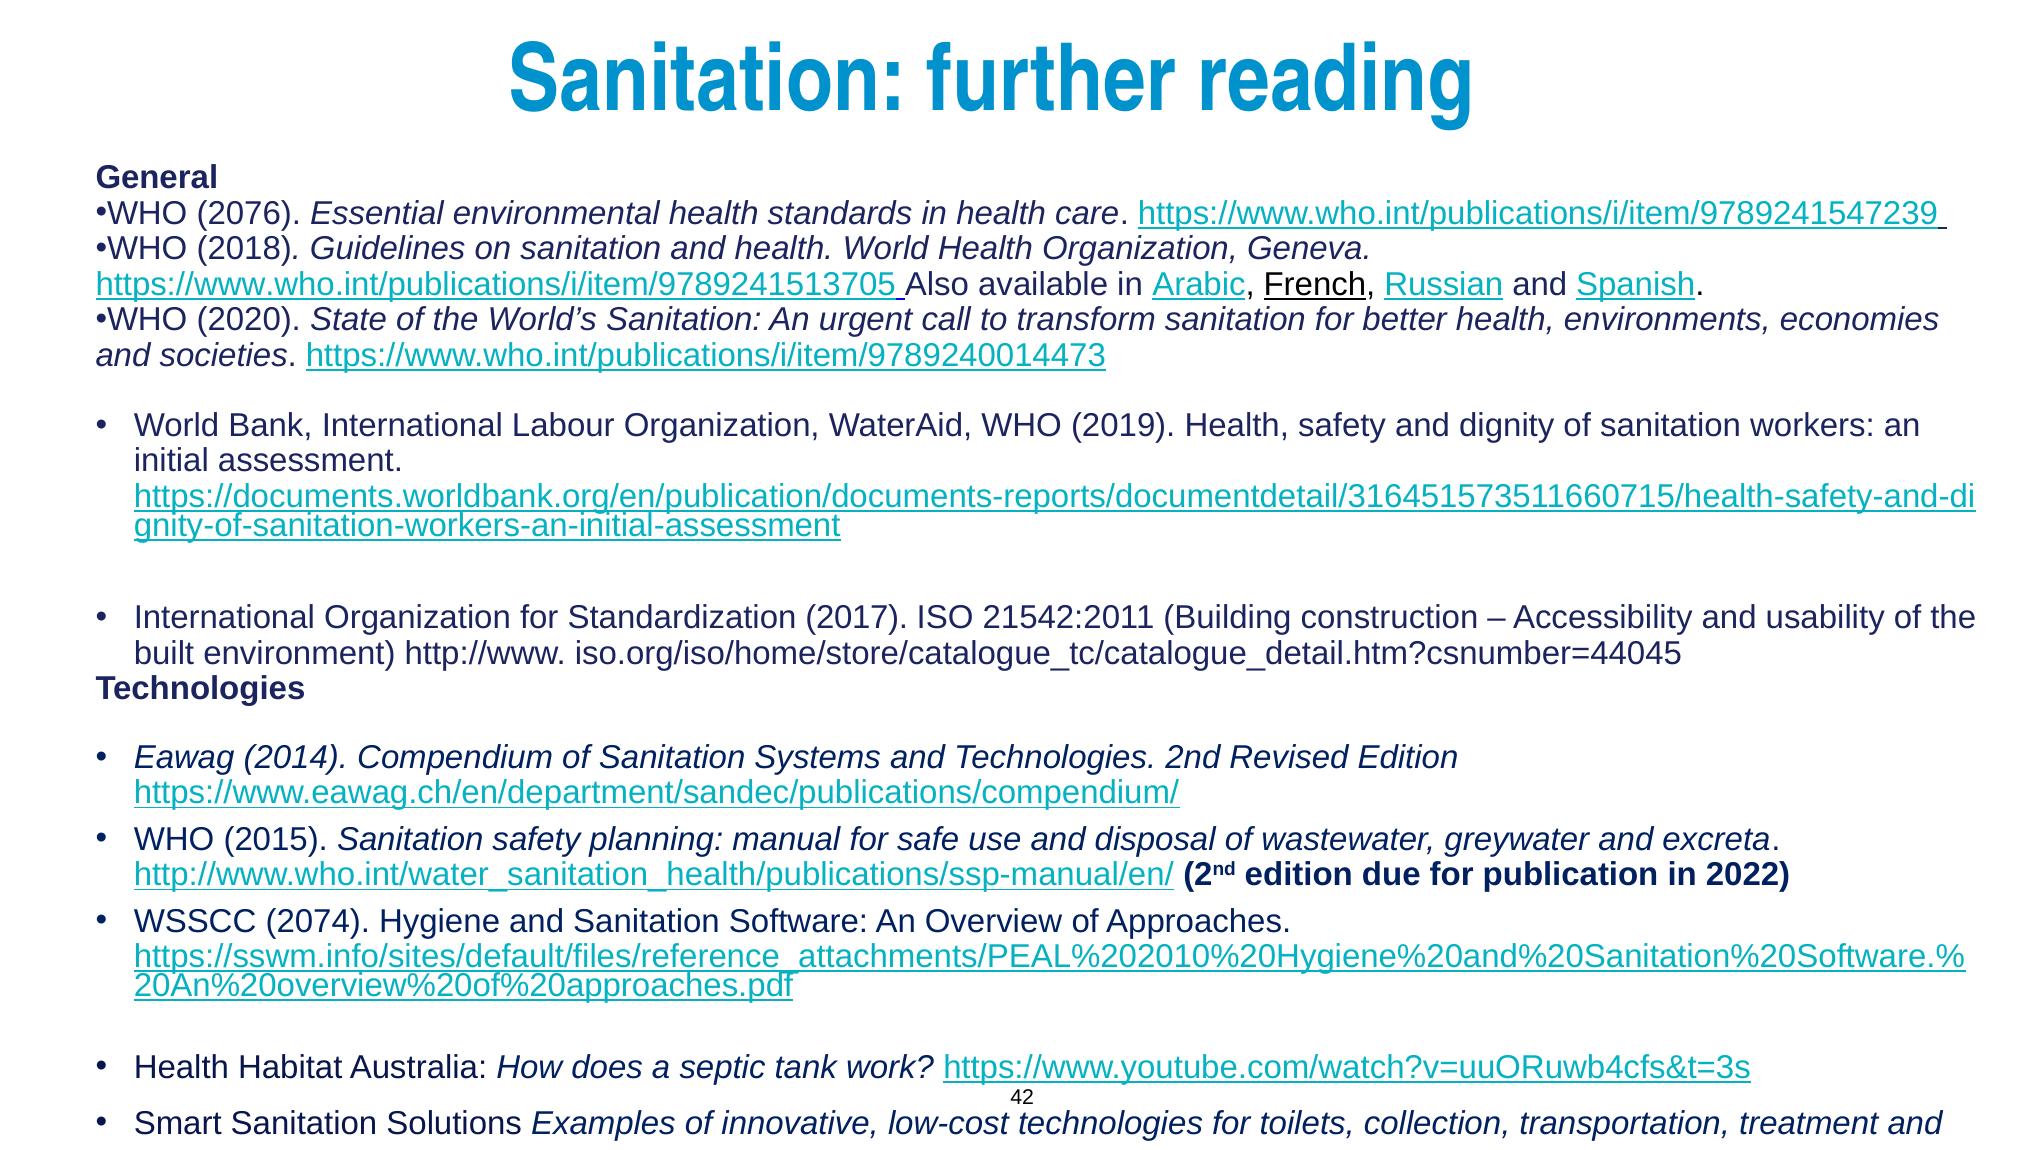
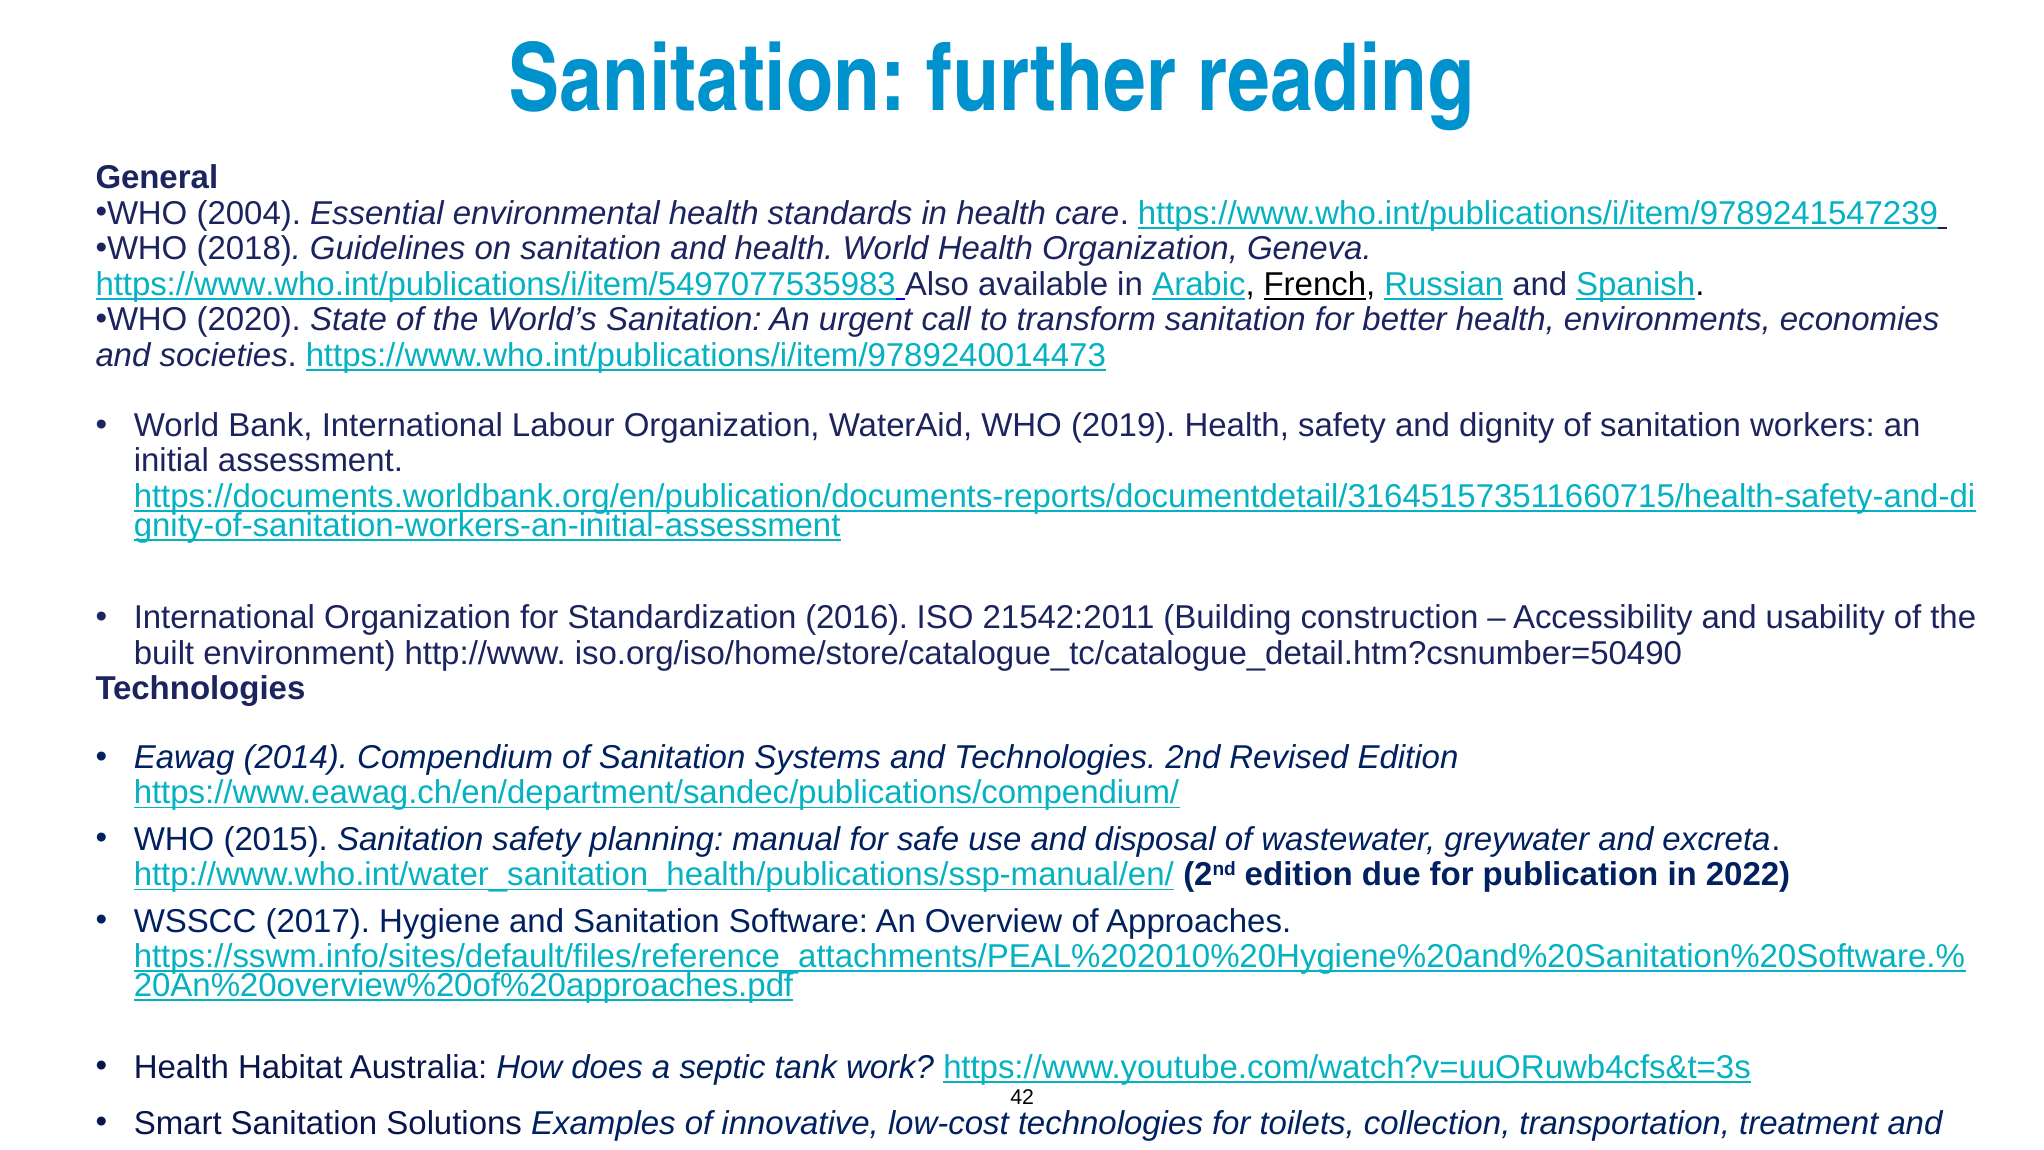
2076: 2076 -> 2004 (249, 213)
https://www.who.int/publications/i/item/9789241513705: https://www.who.int/publications/i/item/9789241513705 -> https://www.who.int/publications/i/item/5497077535983 (496, 284)
2017: 2017 -> 2016 (857, 618)
iso.org/iso/home/store/catalogue_tc/catalogue_detail.htm?csnumber=44045: iso.org/iso/home/store/catalogue_tc/catalogue_detail.htm?csnumber=44045 -> iso.org/iso/home/store/catalogue_tc/catalogue_detail.htm?csnumber=50490 (1128, 653)
2074: 2074 -> 2017 (318, 921)
